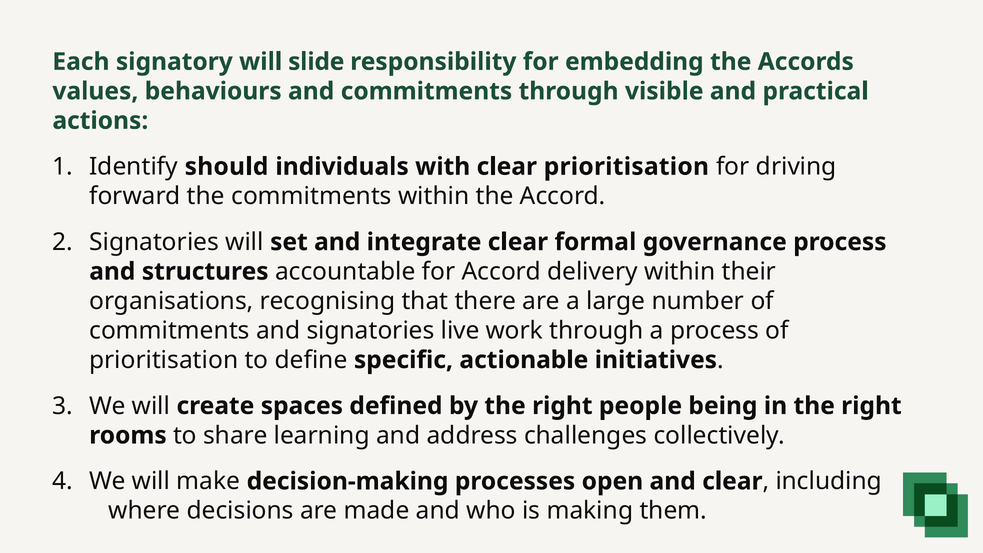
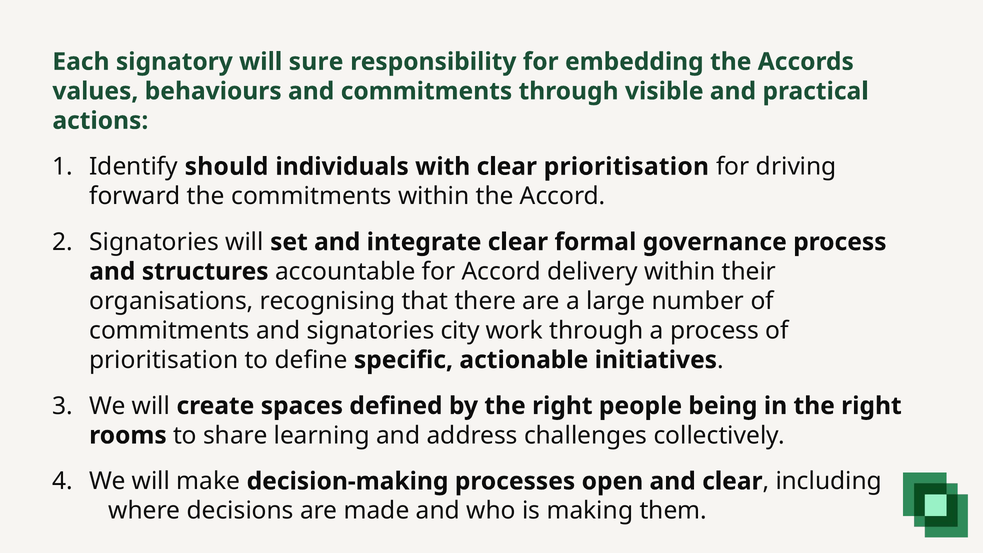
slide: slide -> sure (316, 62)
live: live -> city (460, 330)
